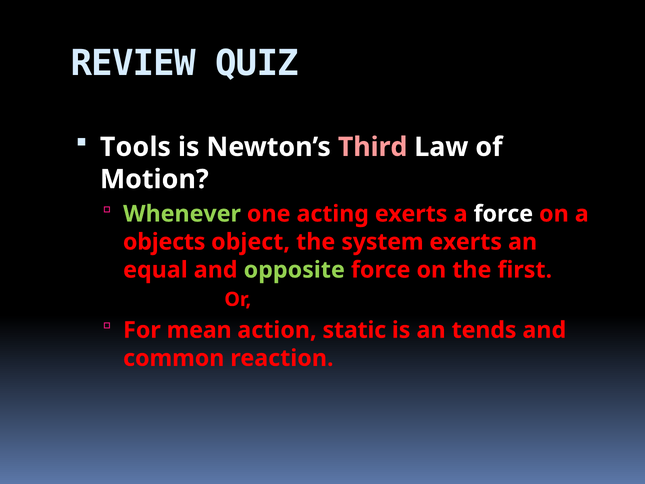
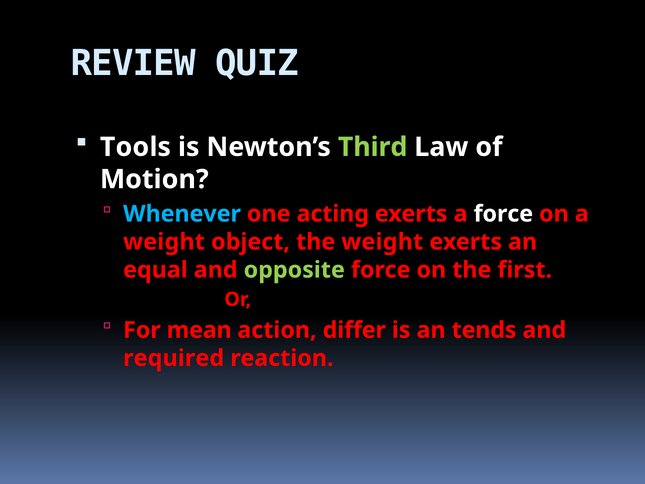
Third colour: pink -> light green (373, 147)
Whenever colour: light green -> light blue (182, 214)
objects: objects -> weight (164, 242)
the system: system -> weight (382, 242)
static: static -> differ (354, 330)
common: common -> required (174, 358)
